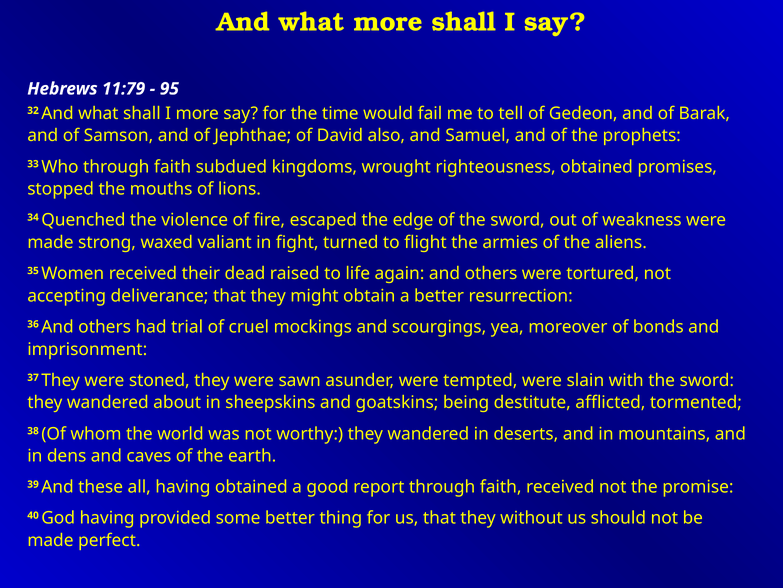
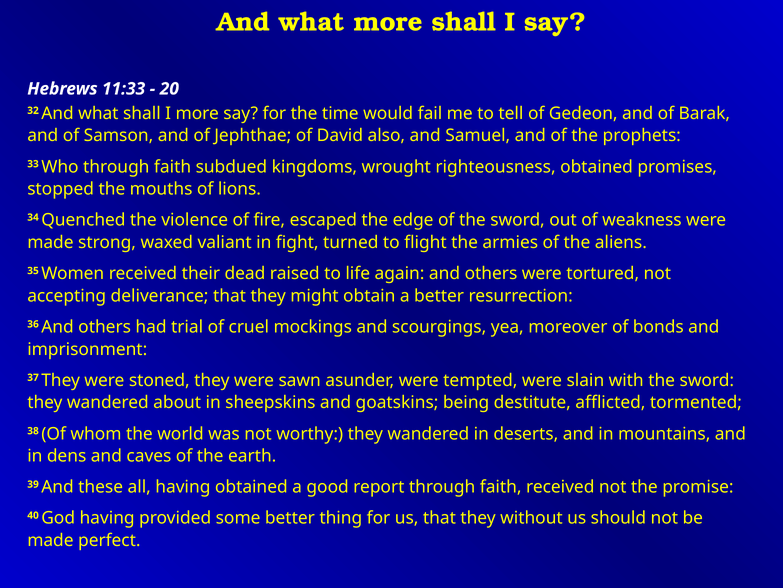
11:79: 11:79 -> 11:33 (124, 89)
95: 95 -> 20 (169, 89)
